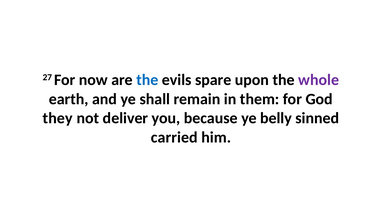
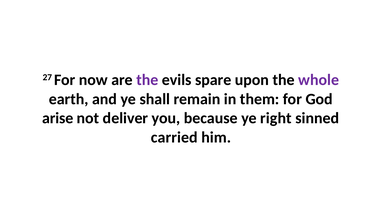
the colour: blue -> purple (147, 80)
they: they -> arise (58, 118)
belly: belly -> right (276, 118)
